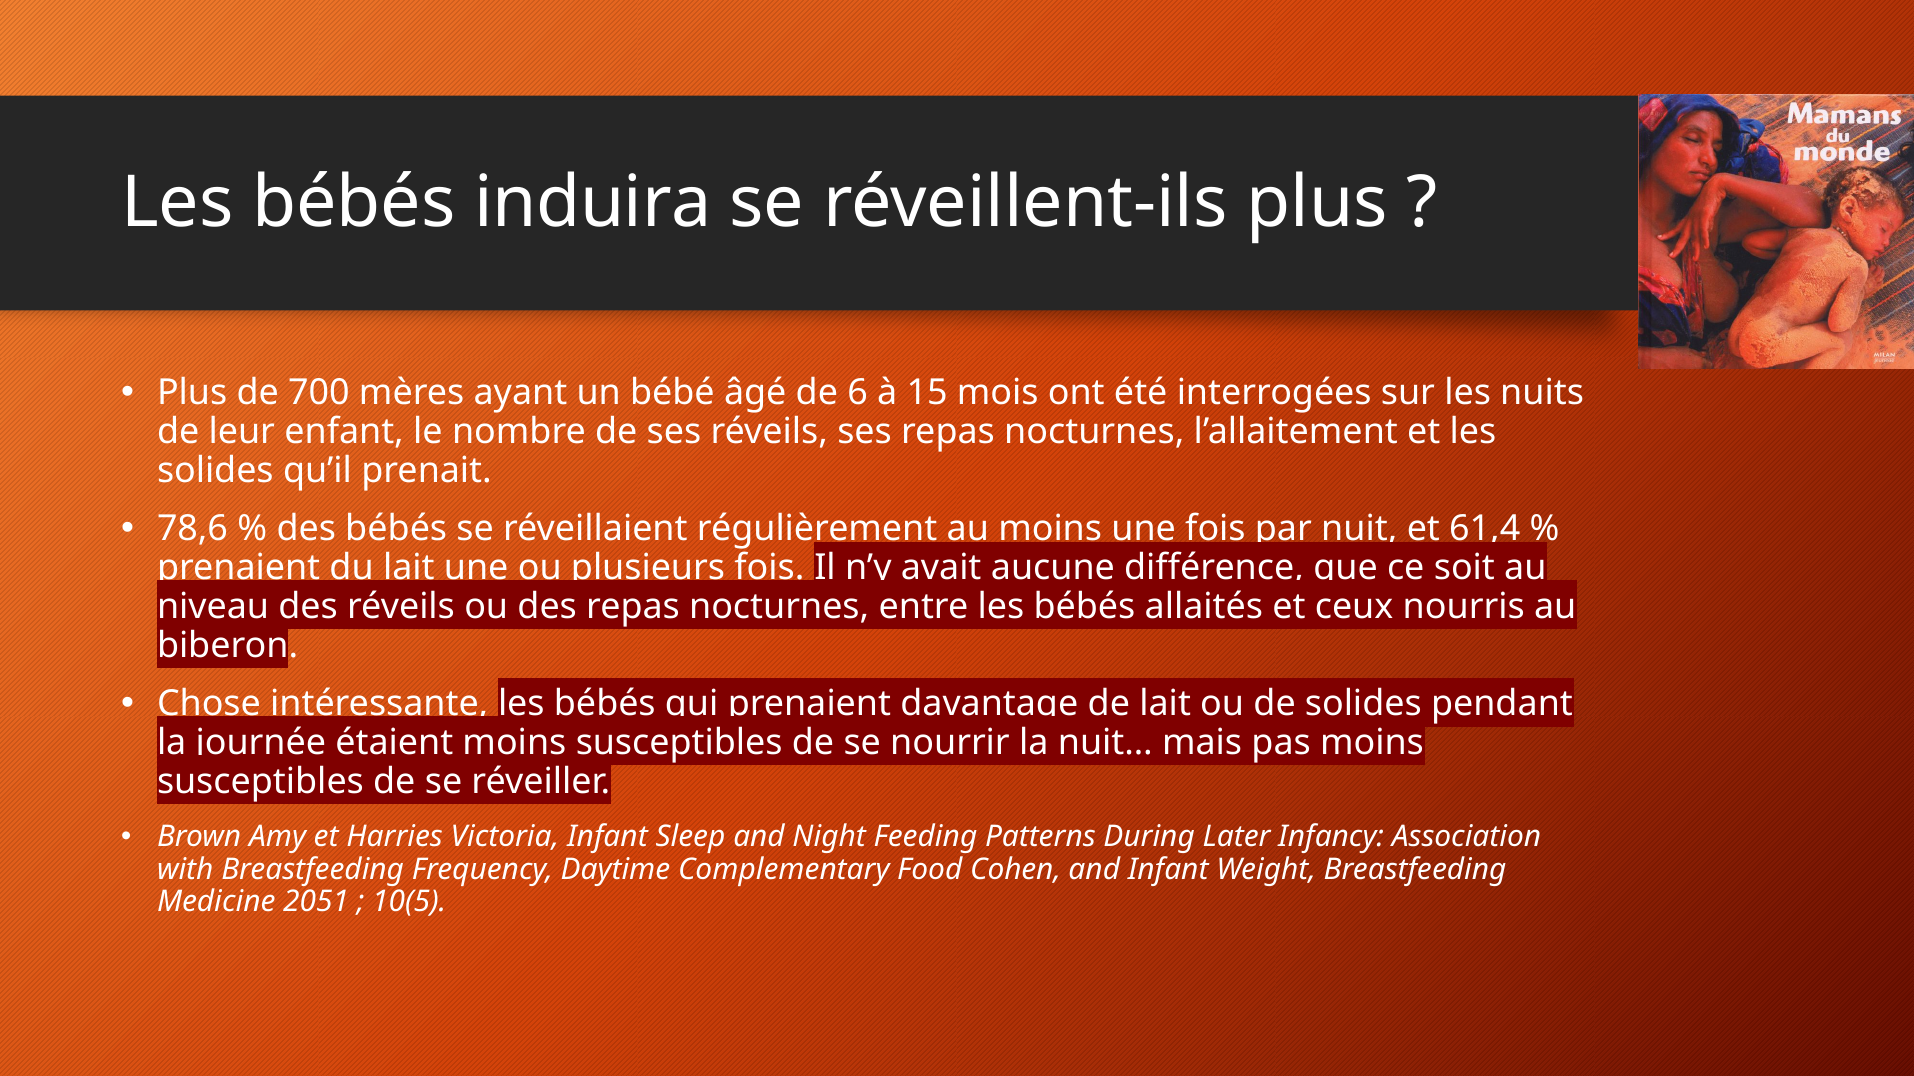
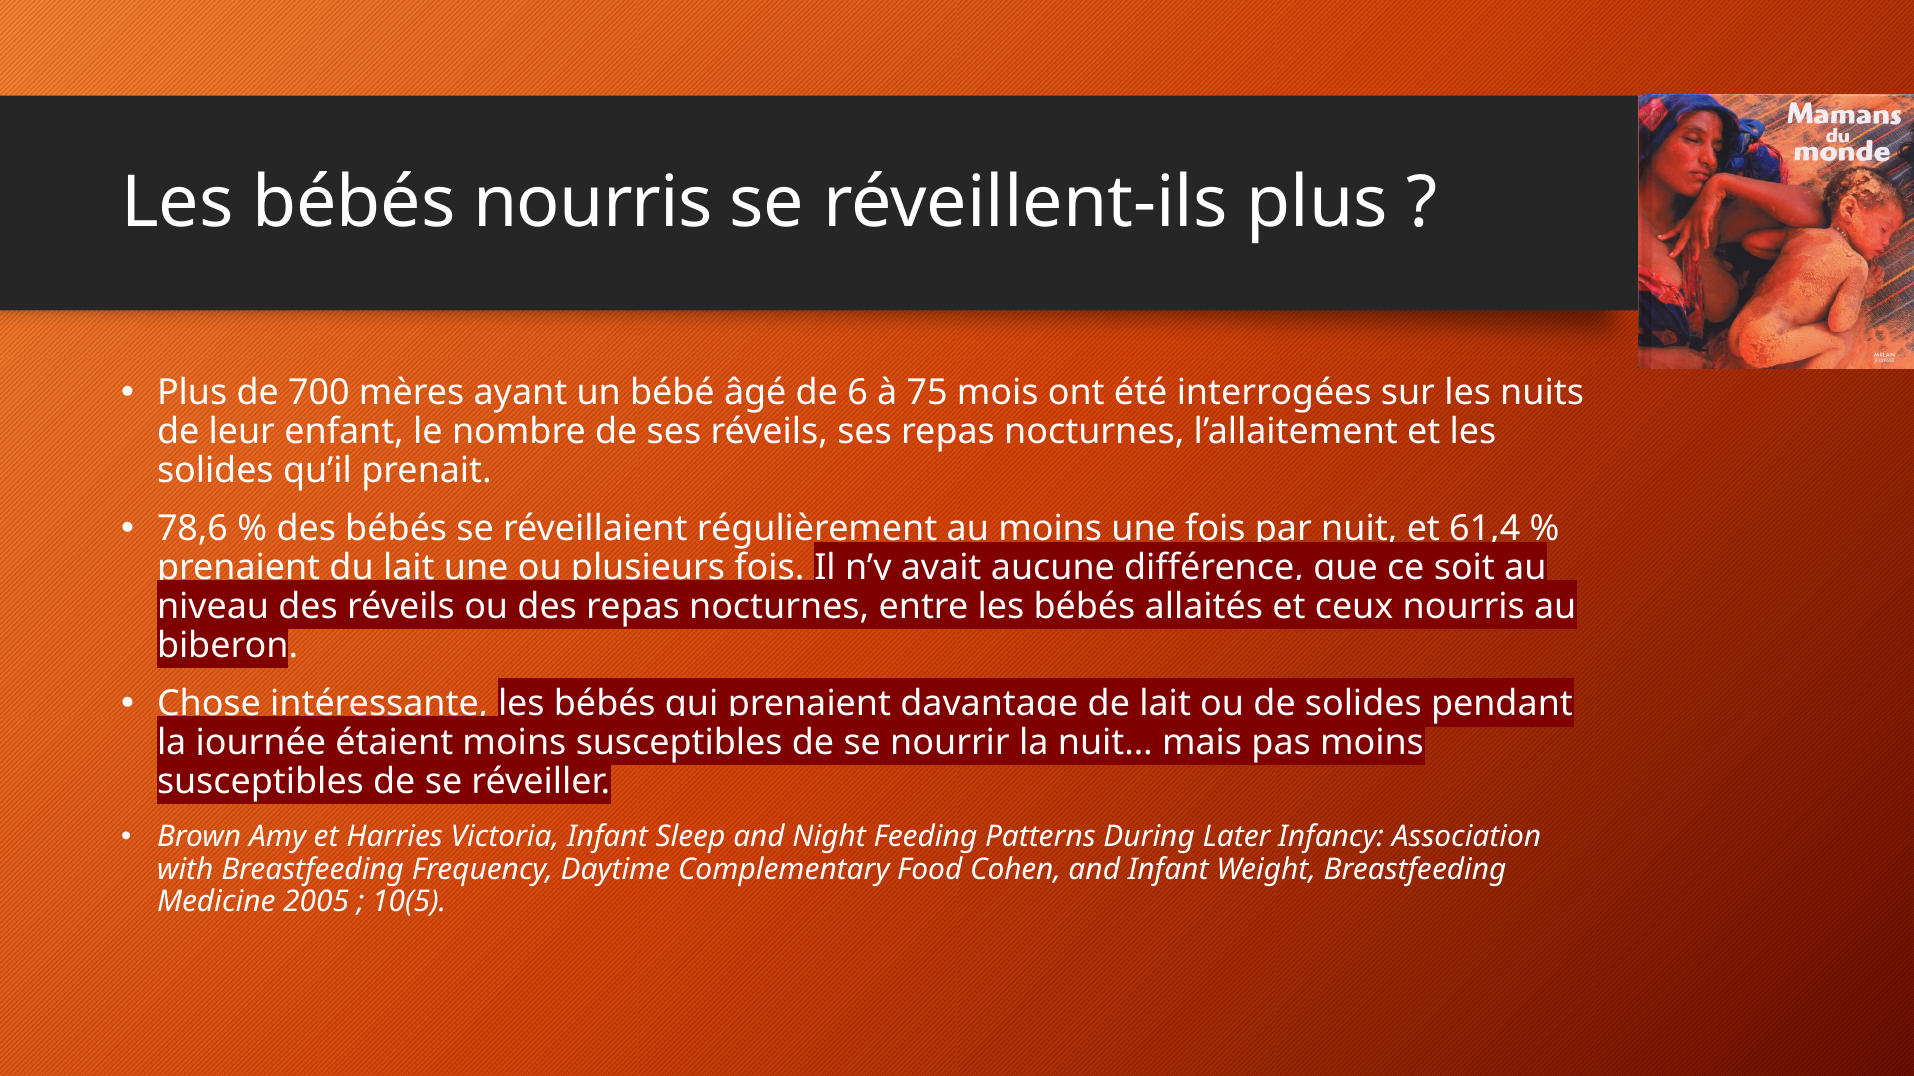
bébés induira: induira -> nourris (593, 203)
15: 15 -> 75 (927, 393)
2051: 2051 -> 2005 (316, 902)
